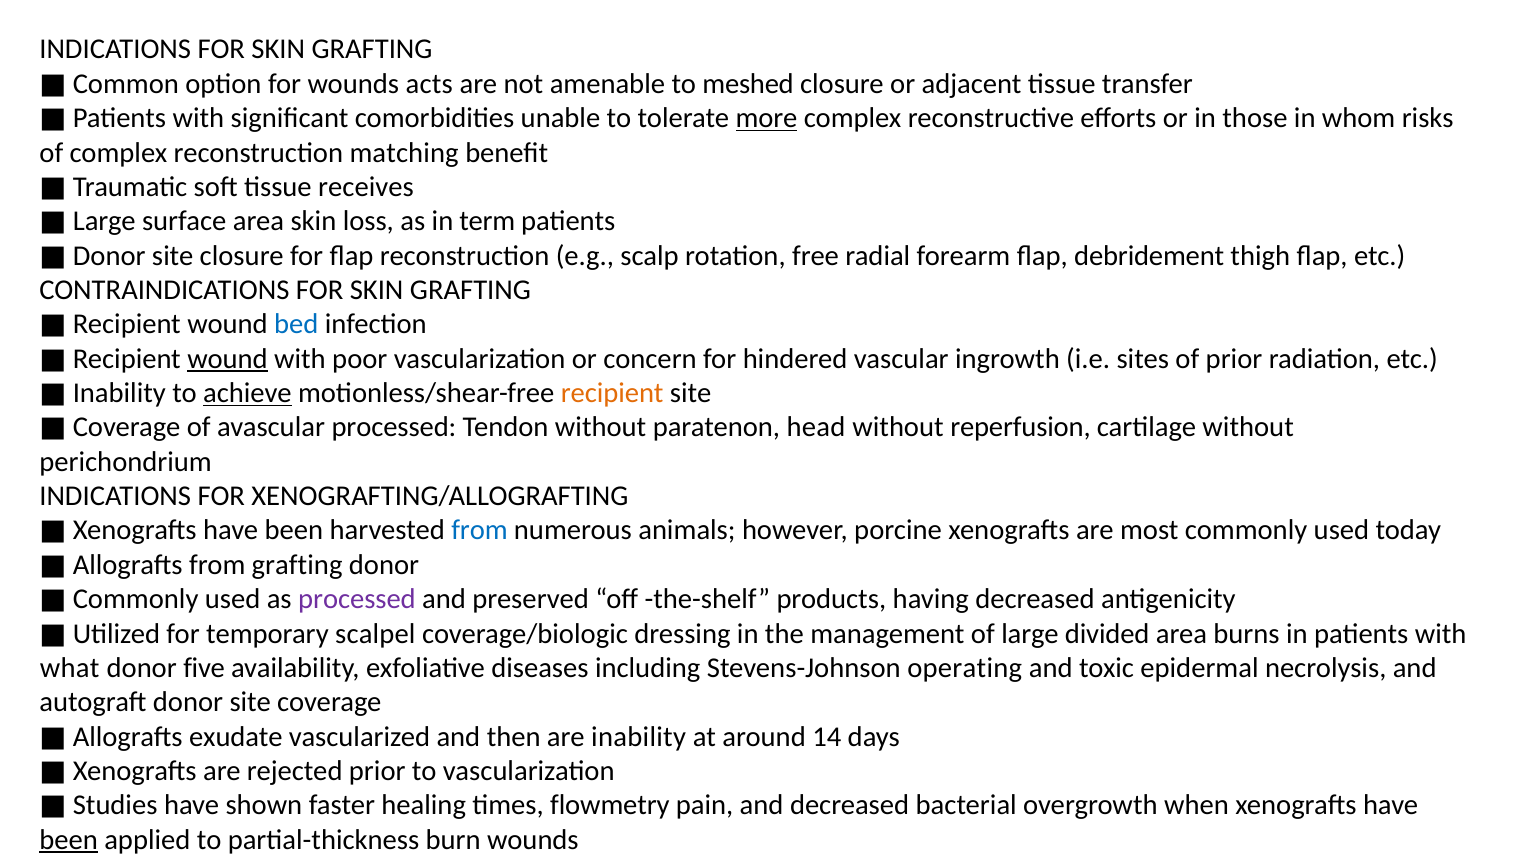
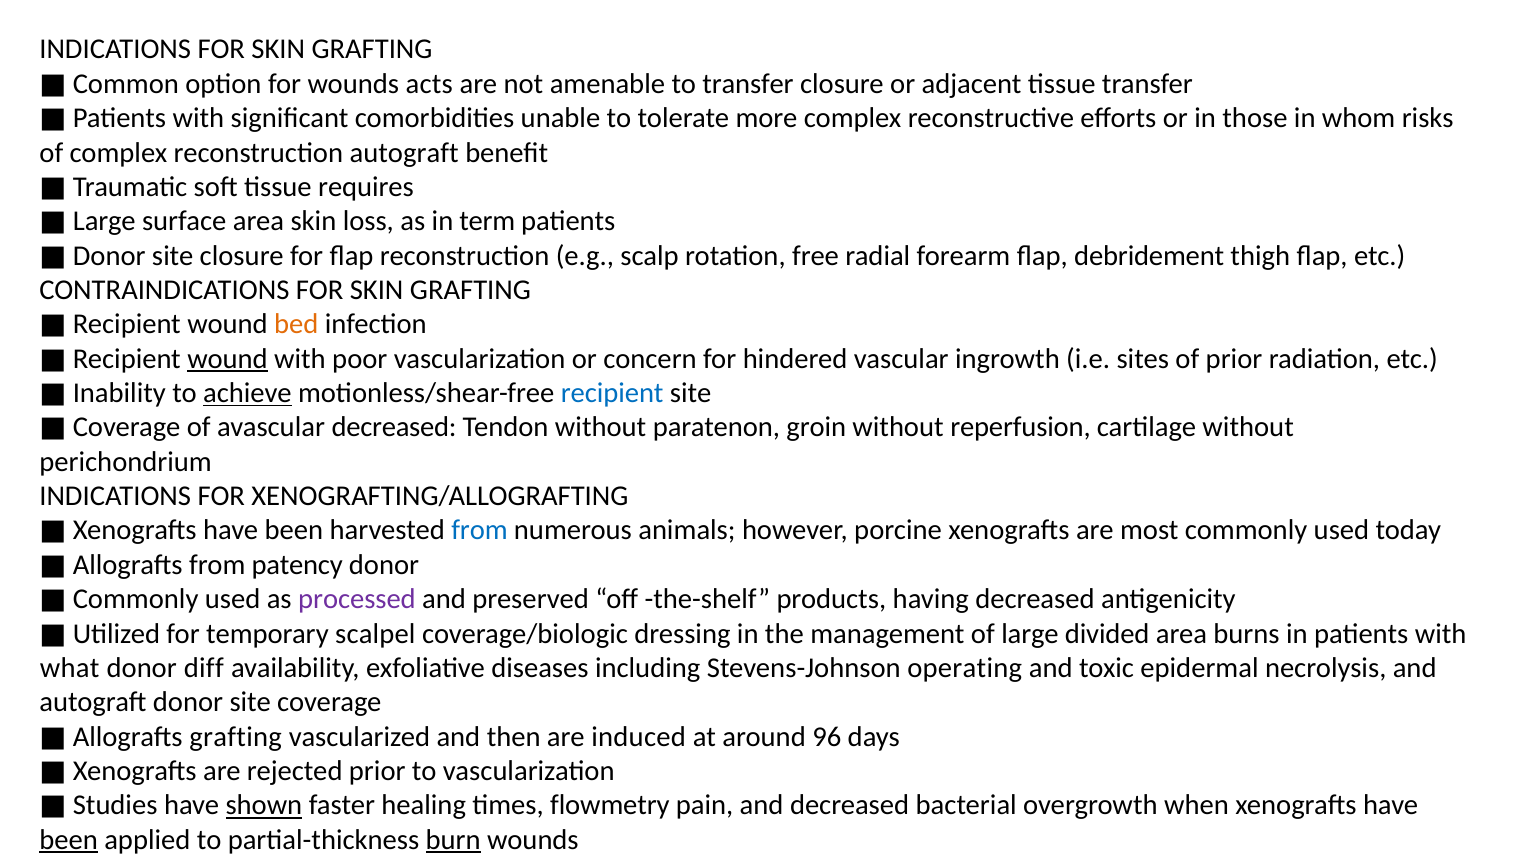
to meshed: meshed -> transfer (748, 84)
more underline: present -> none (767, 118)
reconstruction matching: matching -> autograft (404, 153)
receives: receives -> requires (366, 187)
bed colour: blue -> orange (296, 324)
recipient colour: orange -> blue (612, 393)
avascular processed: processed -> decreased (394, 427)
head: head -> groin (816, 427)
from grafting: grafting -> patency (297, 565)
five: five -> diff (204, 668)
exudate: exudate -> grafting (236, 737)
inability: inability -> induced (639, 737)
14: 14 -> 96 (827, 737)
shown underline: none -> present (264, 805)
burn underline: none -> present (453, 840)
